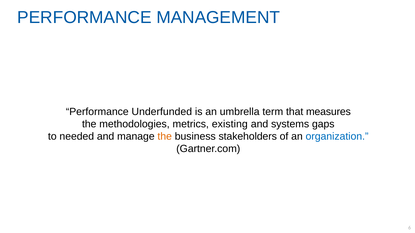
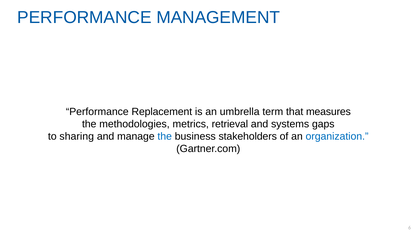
Underfunded: Underfunded -> Replacement (162, 112)
existing: existing -> retrieval (230, 124)
needed: needed -> sharing (77, 137)
the colour: orange -> blue (165, 137)
